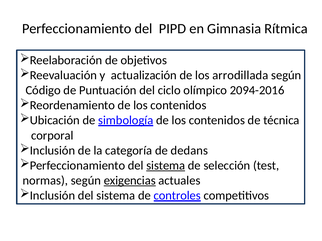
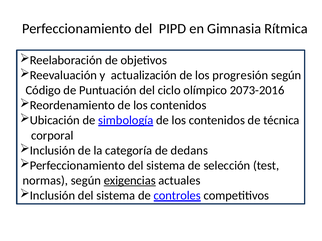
arrodillada: arrodillada -> progresión (240, 75)
2094-2016: 2094-2016 -> 2073-2016 (257, 90)
sistema underline: present -> none (166, 166)
